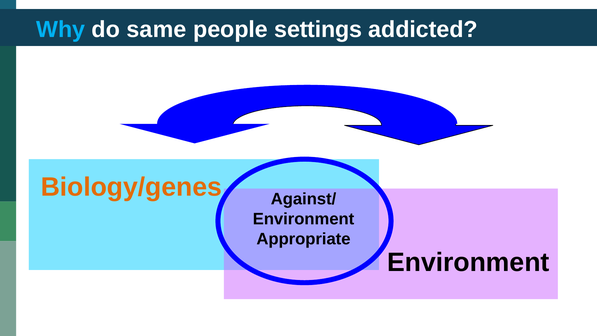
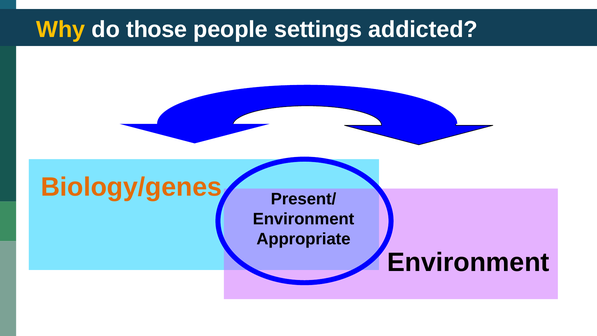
Why colour: light blue -> yellow (61, 30)
same: same -> those (157, 30)
Against/: Against/ -> Present/ (304, 199)
